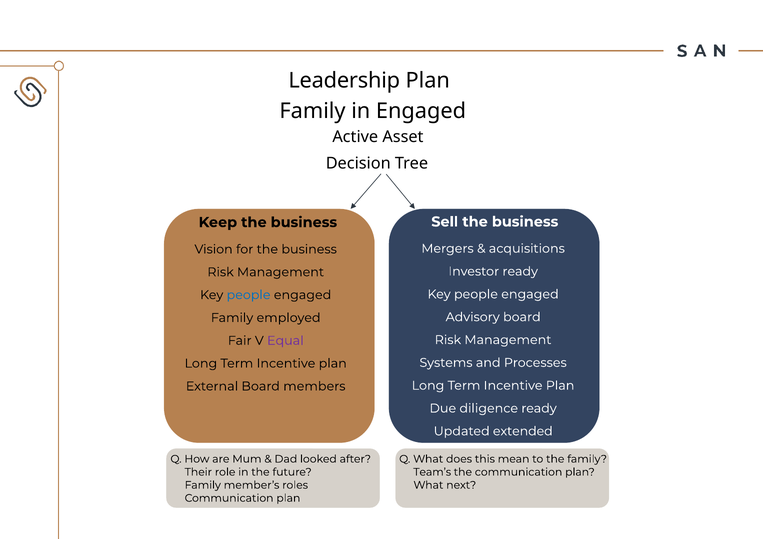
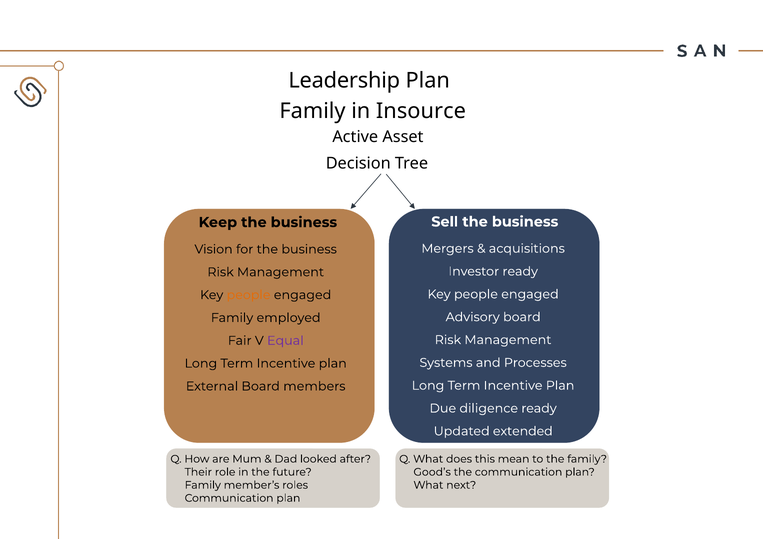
in Engaged: Engaged -> Insource (421, 111)
people colour: blue -> orange (249, 295)
Team’s: Team’s -> Good’s (432, 472)
